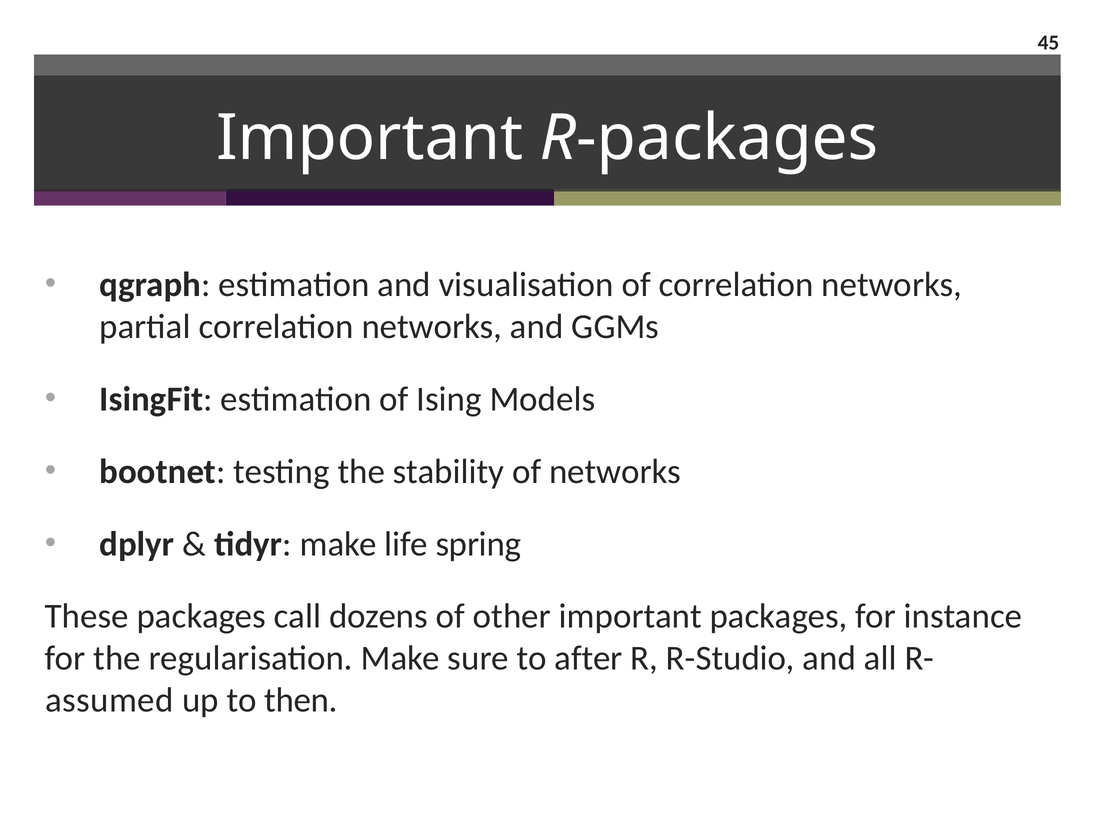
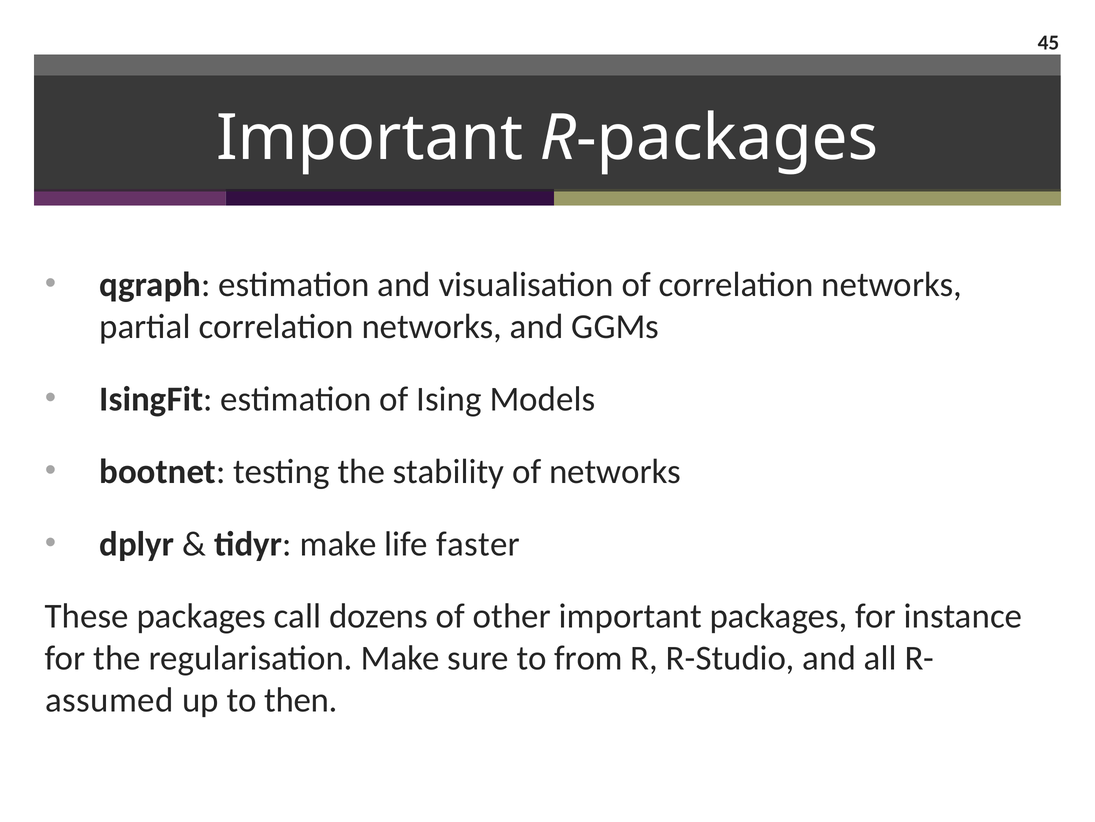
spring: spring -> faster (478, 544)
after: after -> from (589, 658)
